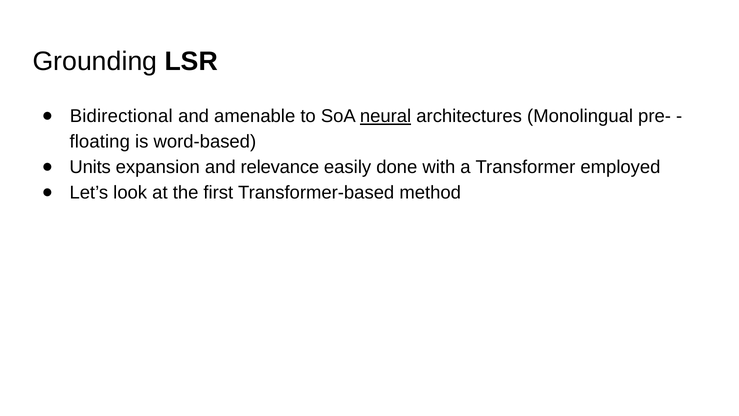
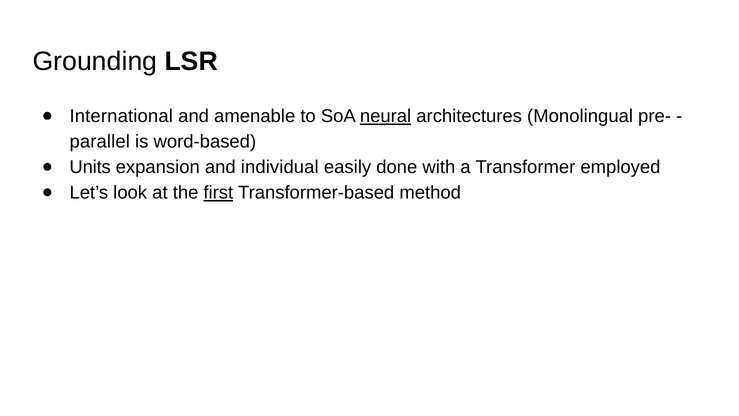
Bidirectional: Bidirectional -> International (121, 116)
floating: floating -> parallel (100, 142)
relevance: relevance -> individual (280, 167)
first underline: none -> present (218, 193)
